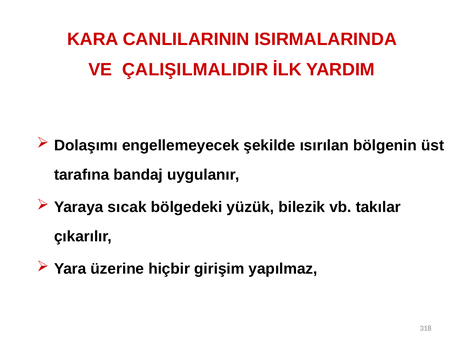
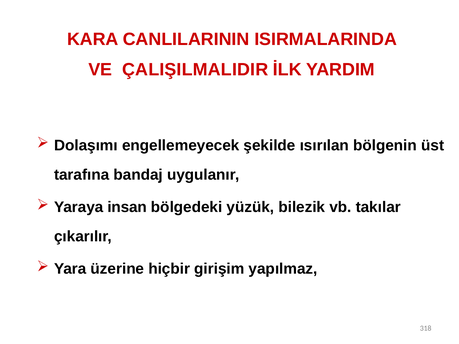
sıcak: sıcak -> insan (127, 207)
